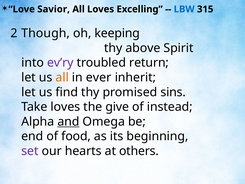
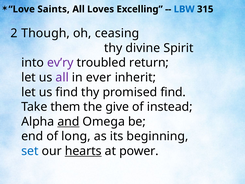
Savior: Savior -> Saints (54, 9)
keeping: keeping -> ceasing (117, 33)
above: above -> divine (143, 48)
all colour: orange -> purple (62, 77)
promised sins: sins -> find (173, 92)
Take loves: loves -> them (65, 107)
food: food -> long (76, 136)
set colour: purple -> blue (30, 151)
hearts underline: none -> present (83, 151)
others: others -> power (139, 151)
